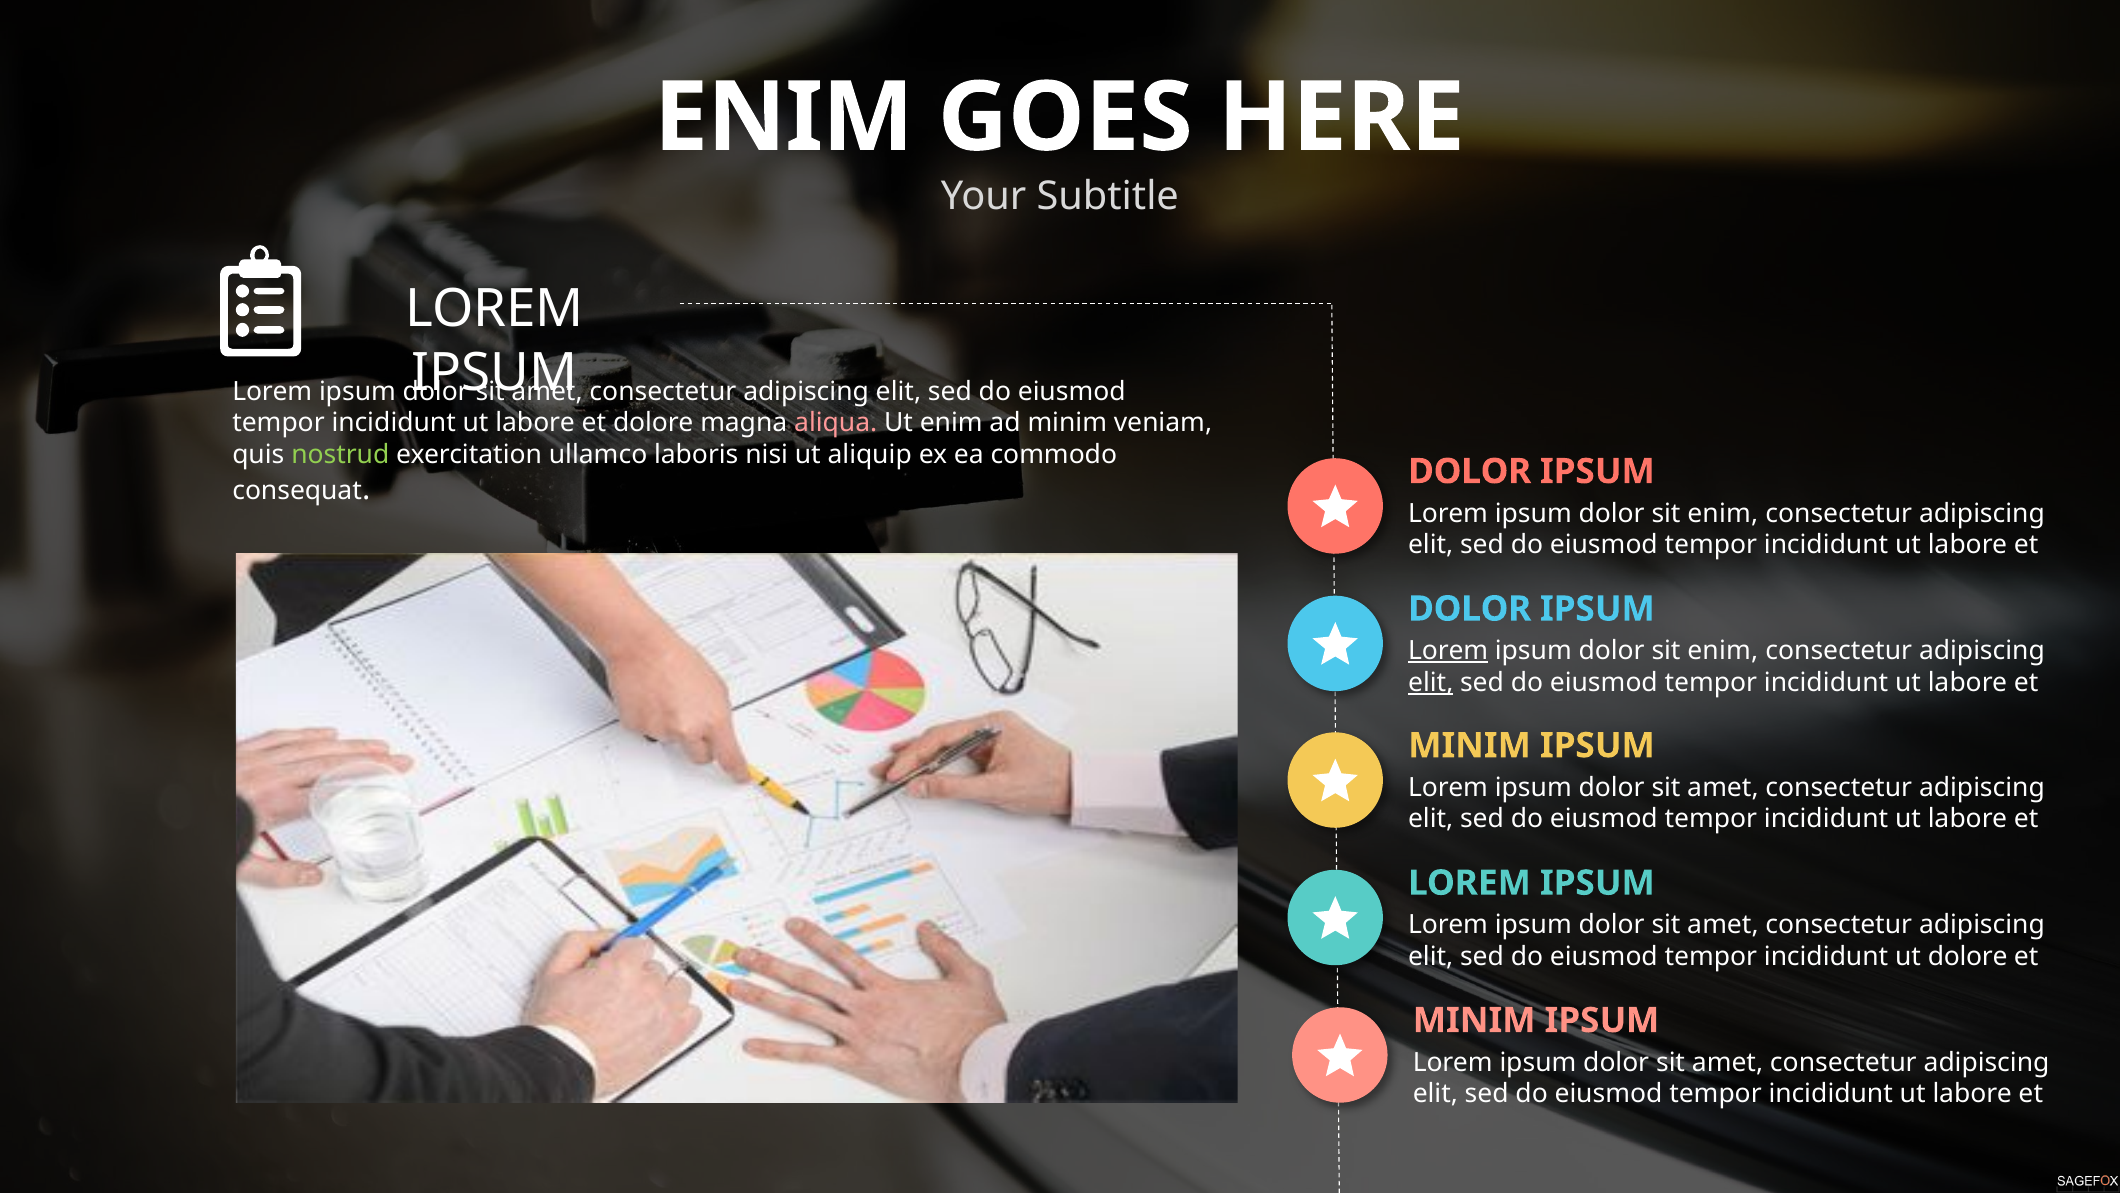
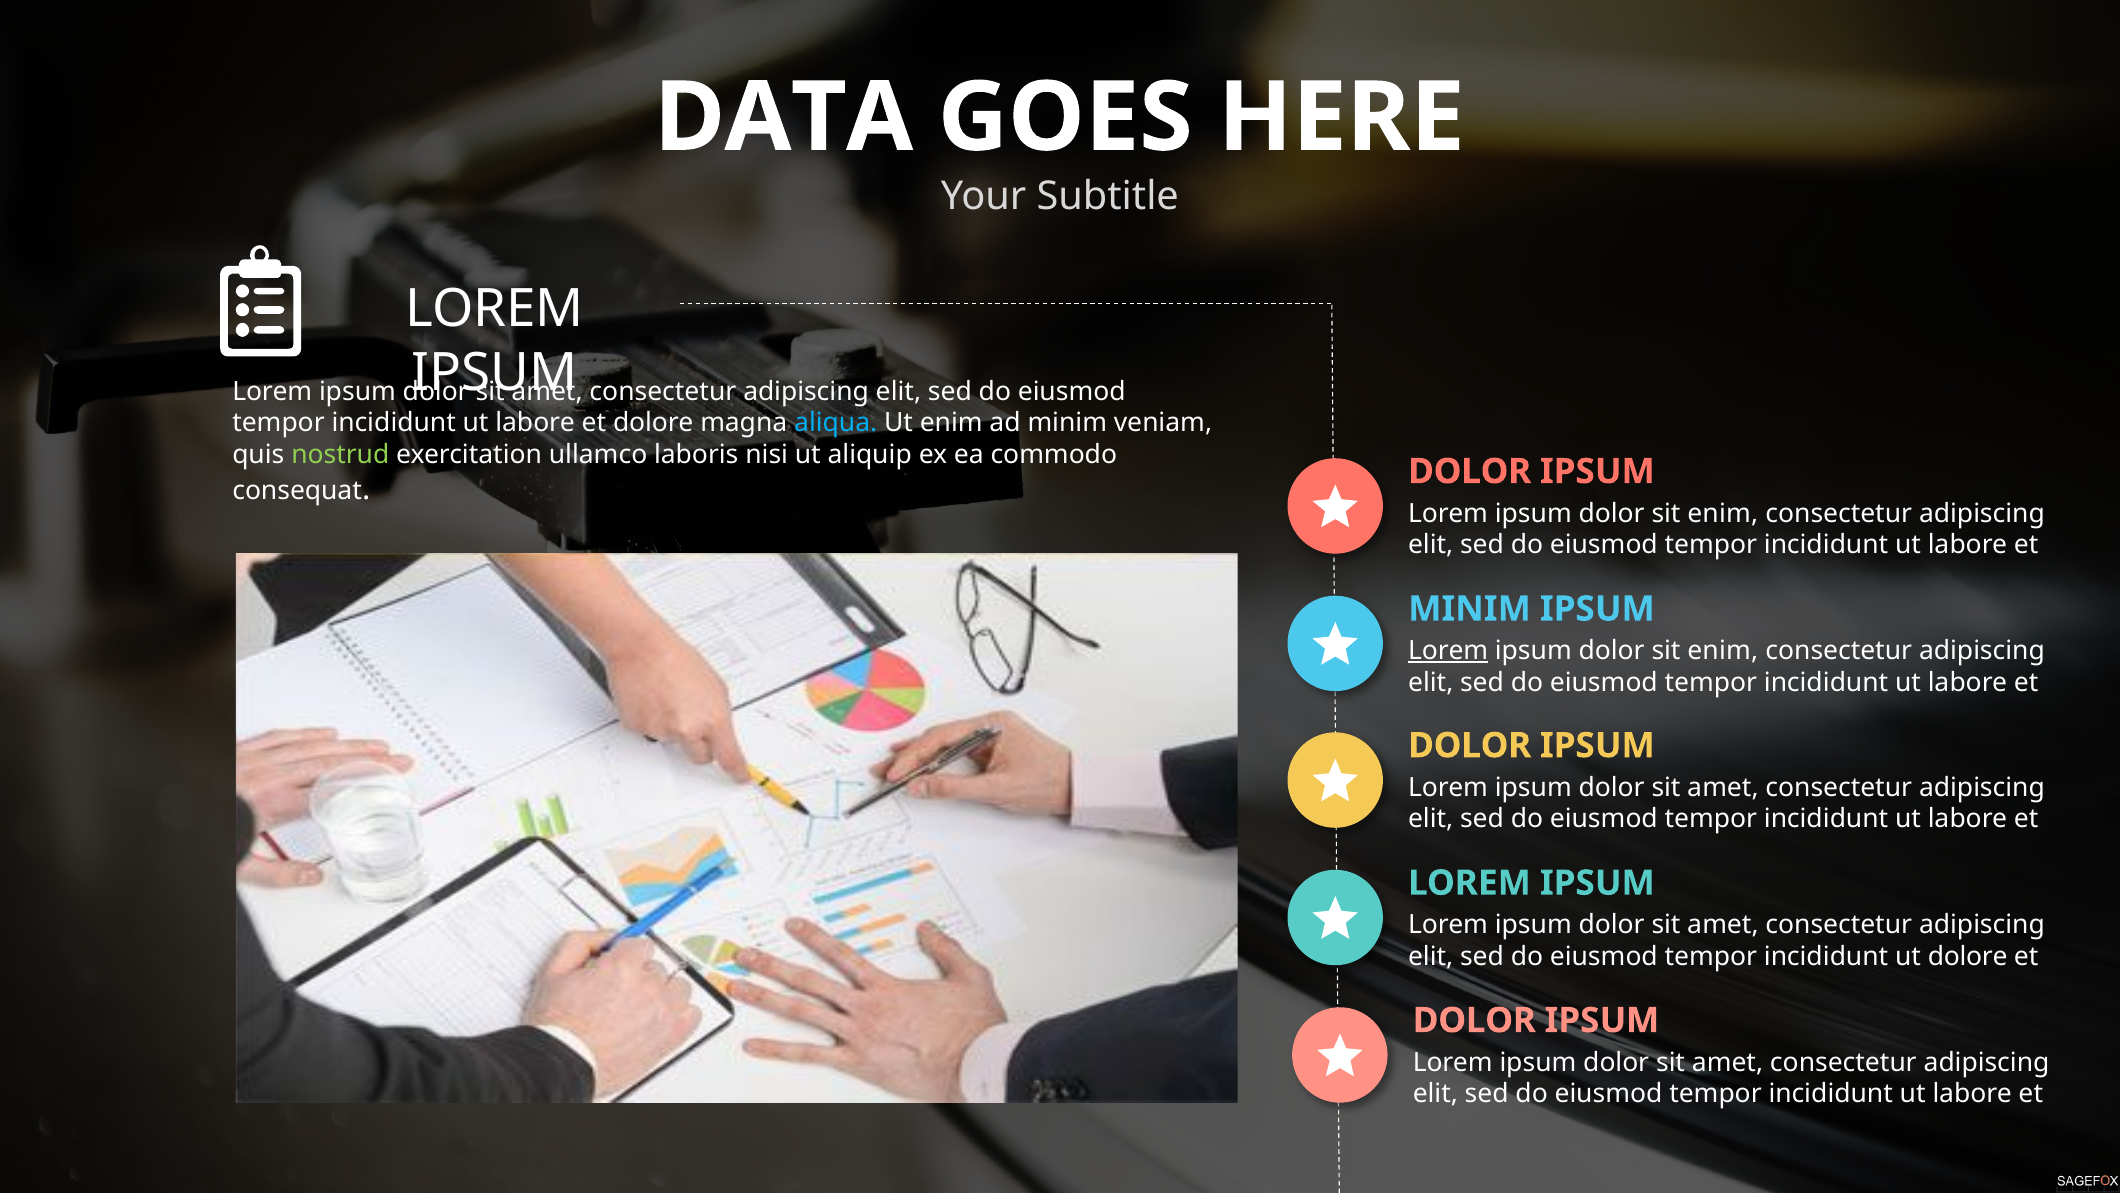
ENIM: ENIM -> DATA (784, 118)
aliqua colour: pink -> light blue (836, 423)
DOLOR: DOLOR -> MINIM (1470, 609)
elit underline: present -> none (1431, 682)
MINIM: MINIM -> DOLOR (1470, 745)
MINIM: MINIM -> DOLOR (1474, 1020)
